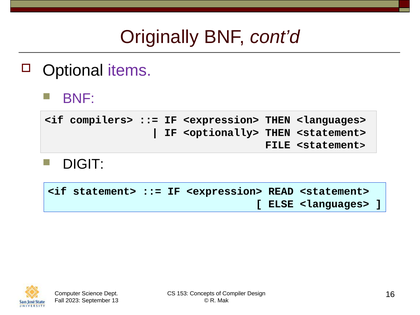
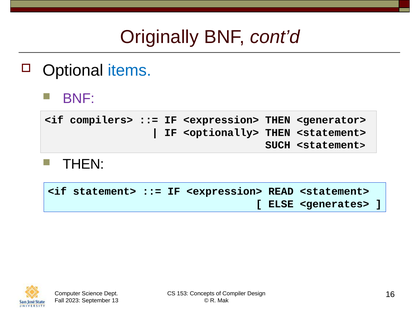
items colour: purple -> blue (129, 70)
THEN <languages>: <languages> -> <generator> (331, 120)
FILE: FILE -> SUCH (278, 145)
DIGIT: DIGIT -> THEN (83, 164)
ELSE <languages>: <languages> -> <generates> (335, 204)
